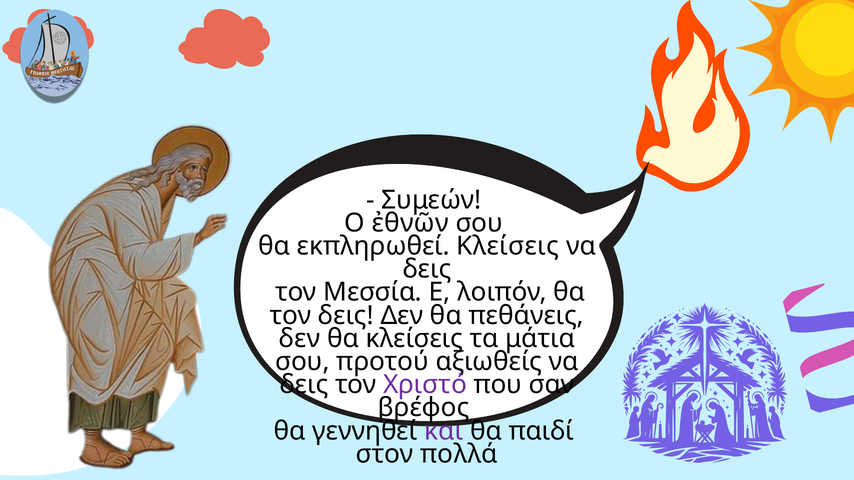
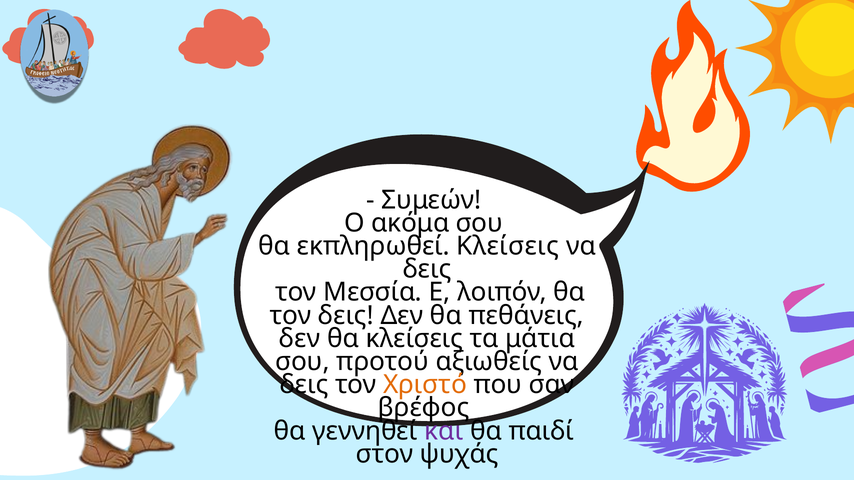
ἐθνῶν: ἐθνῶν -> ακόμα (410, 223)
Χριστό colour: purple -> orange (425, 385)
πολλά: πολλά -> ψυχάς (459, 454)
